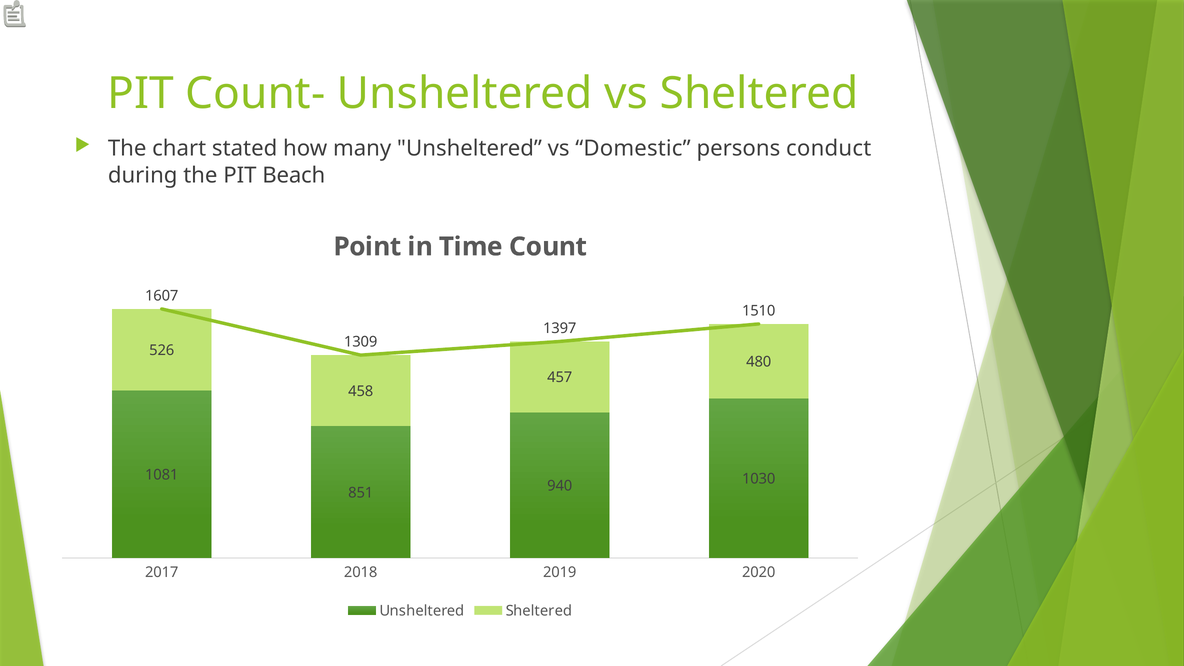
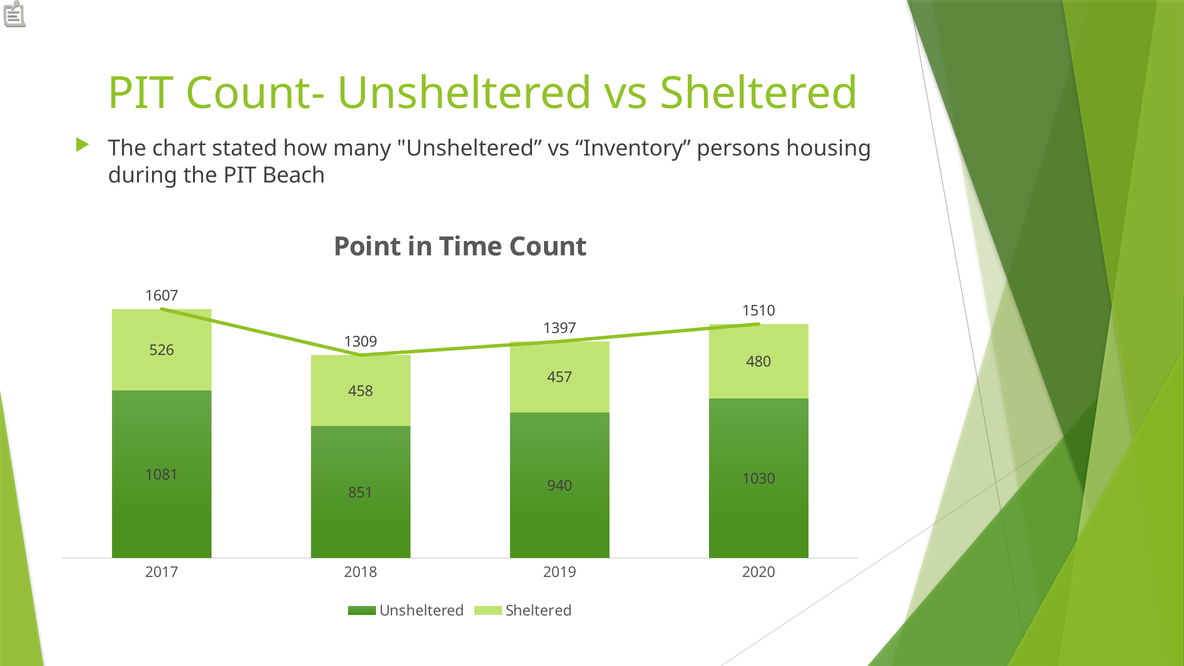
Domestic: Domestic -> Inventory (633, 149)
conduct: conduct -> housing (829, 149)
